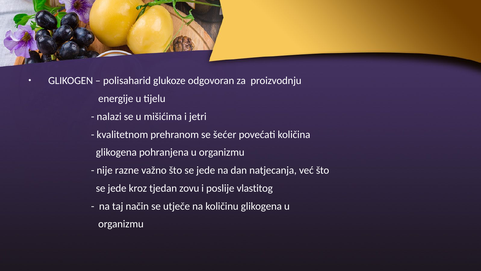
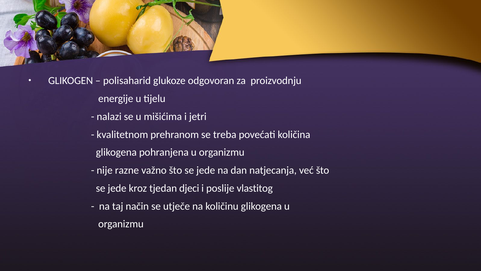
šećer: šećer -> treba (225, 134)
zovu: zovu -> djeci (189, 188)
